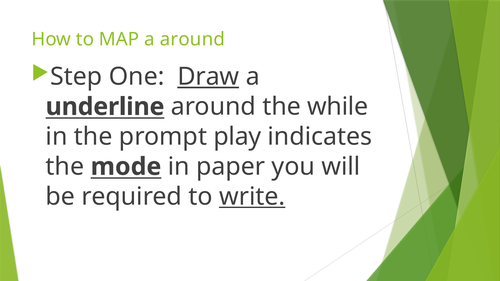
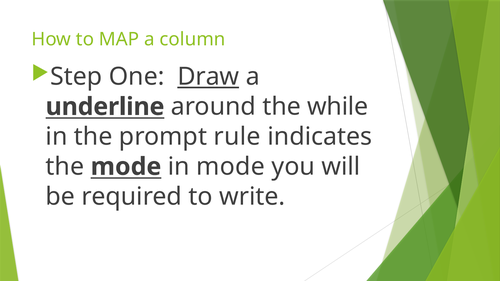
a around: around -> column (192, 39)
play: play -> rule (237, 137)
in paper: paper -> mode (231, 167)
write underline: present -> none (252, 197)
